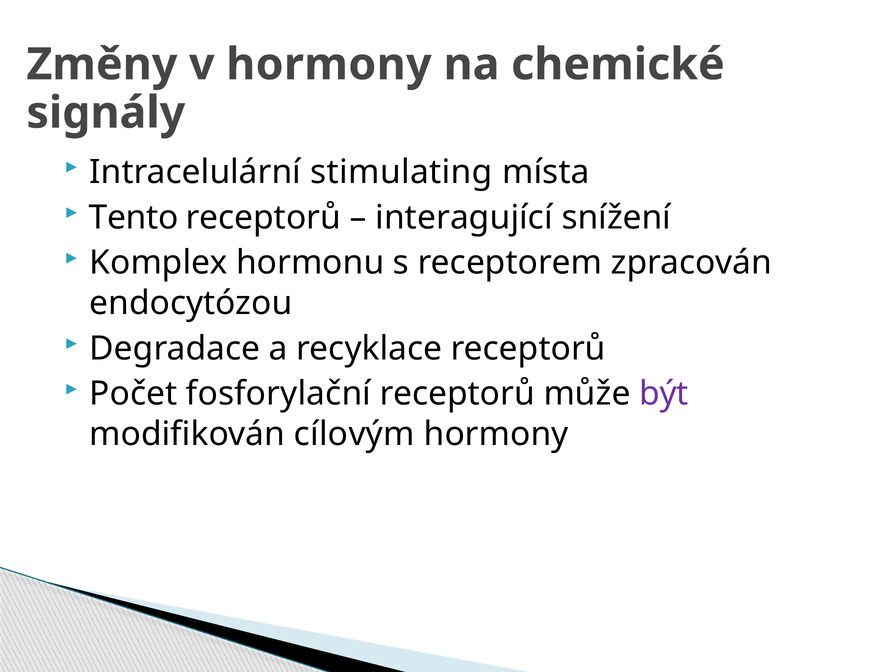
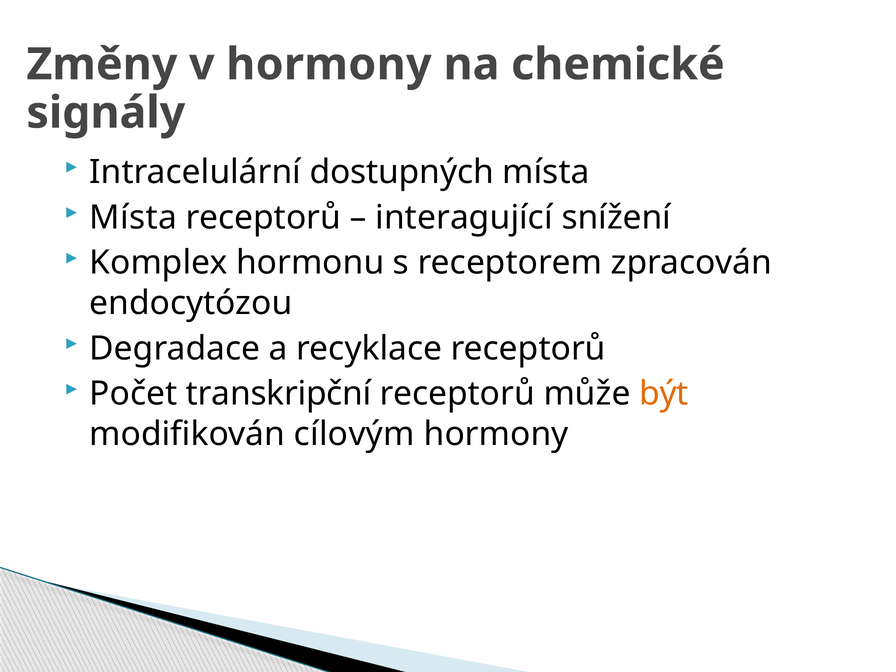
stimulating: stimulating -> dostupných (402, 172)
Tento: Tento -> Místa (133, 217)
fosforylační: fosforylační -> transkripční (279, 394)
být colour: purple -> orange (664, 394)
